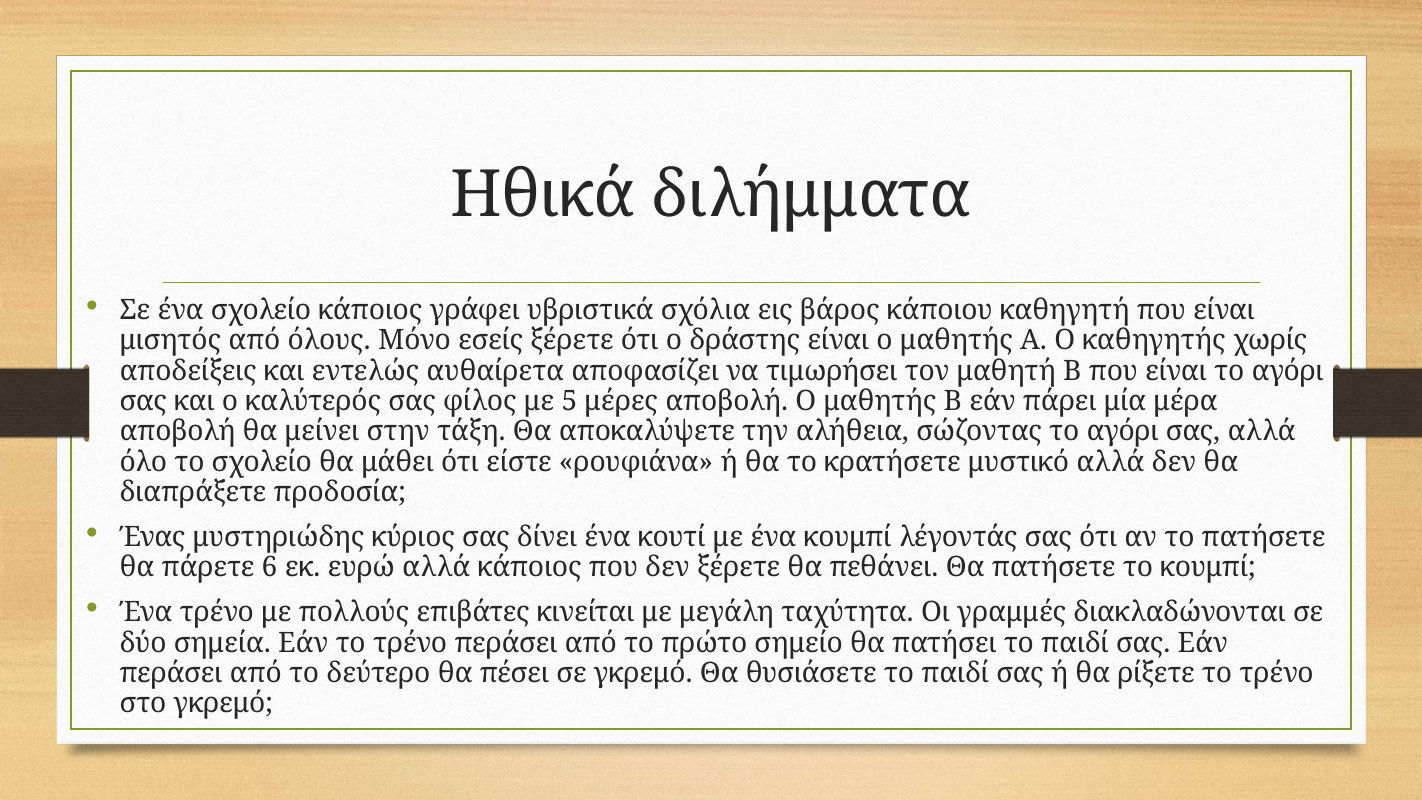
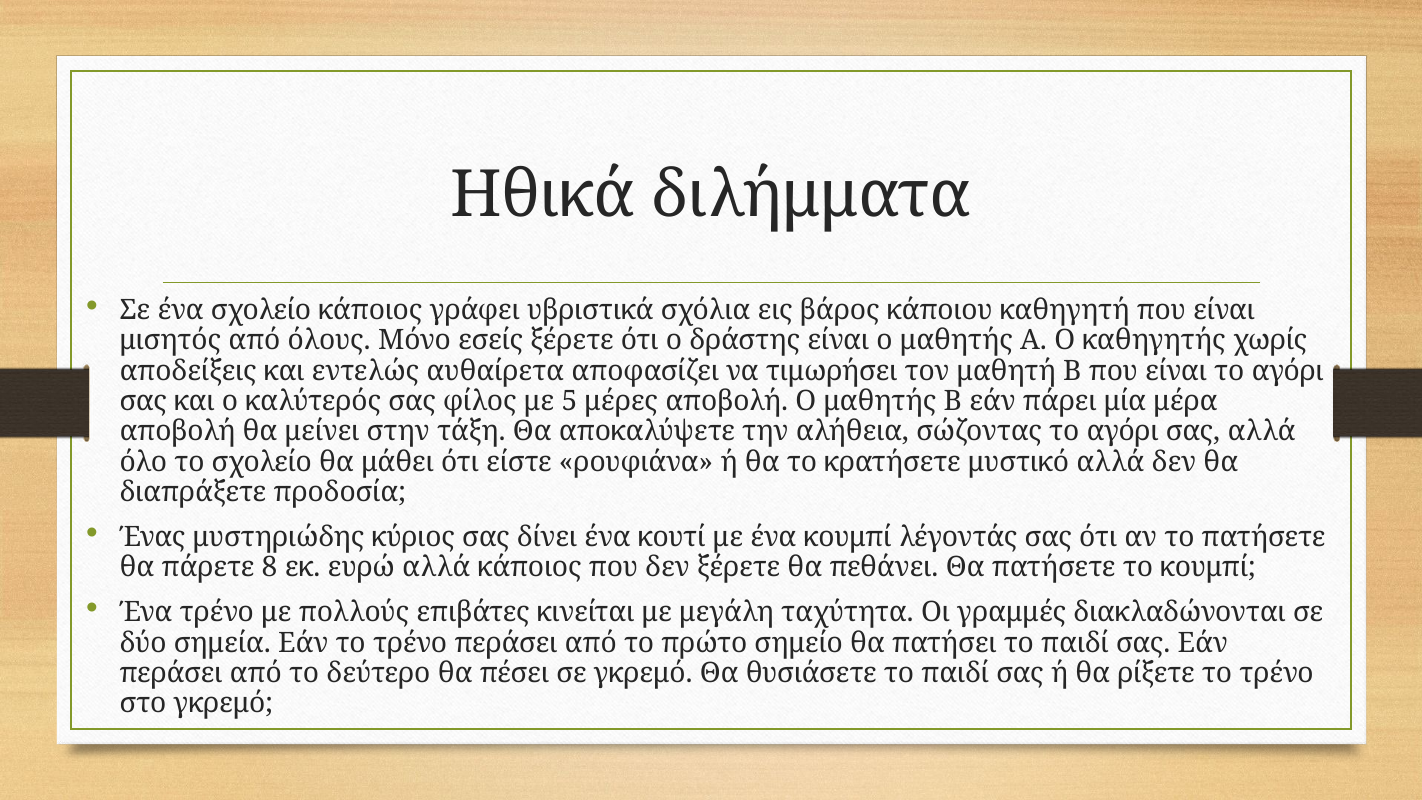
6: 6 -> 8 (270, 568)
